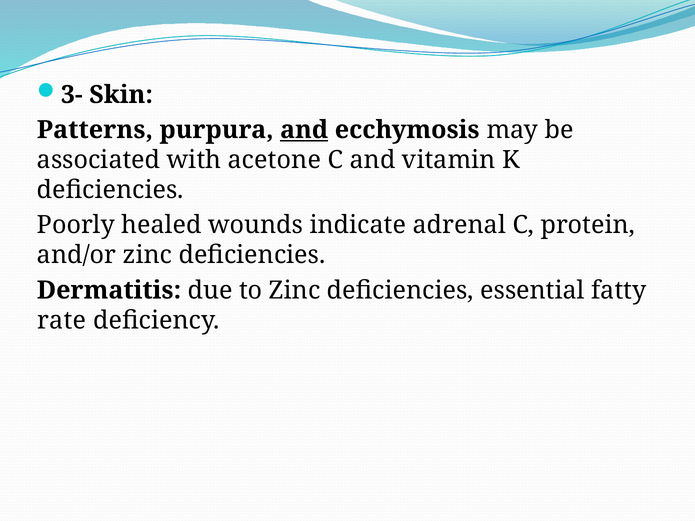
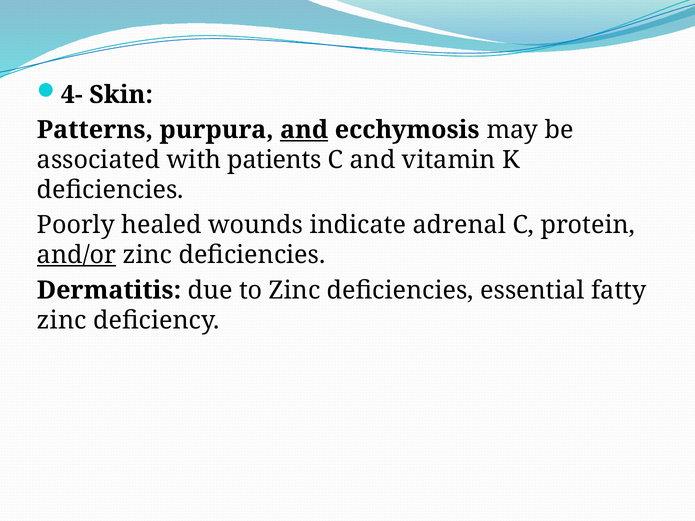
3-: 3- -> 4- (72, 95)
acetone: acetone -> patients (275, 160)
and/or underline: none -> present (77, 255)
rate: rate -> zinc (62, 320)
